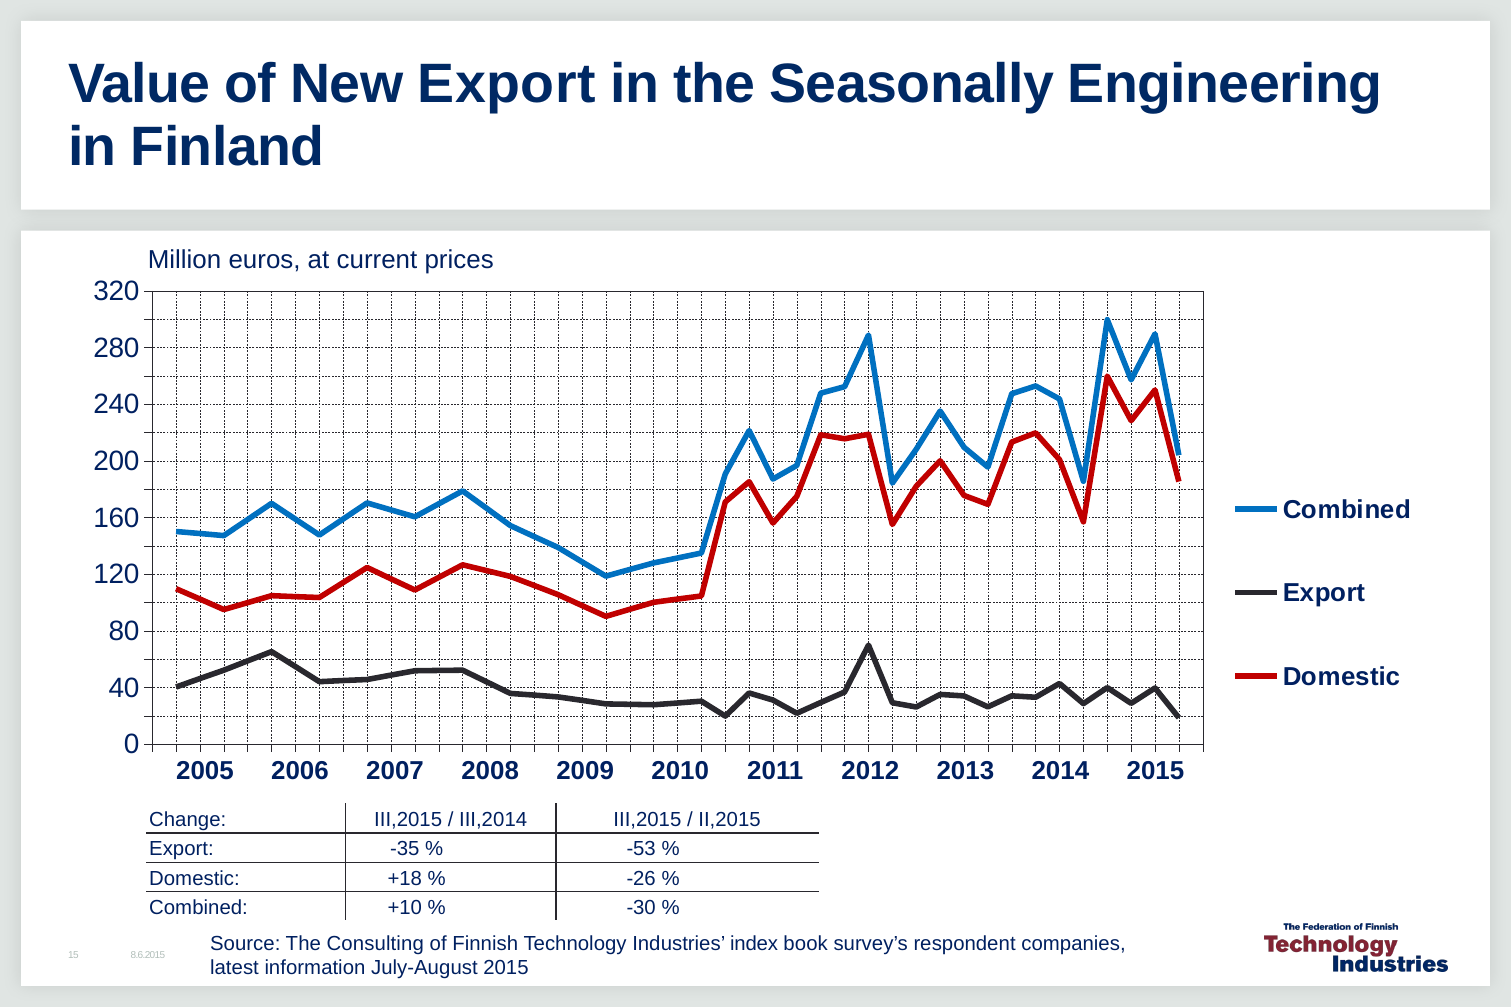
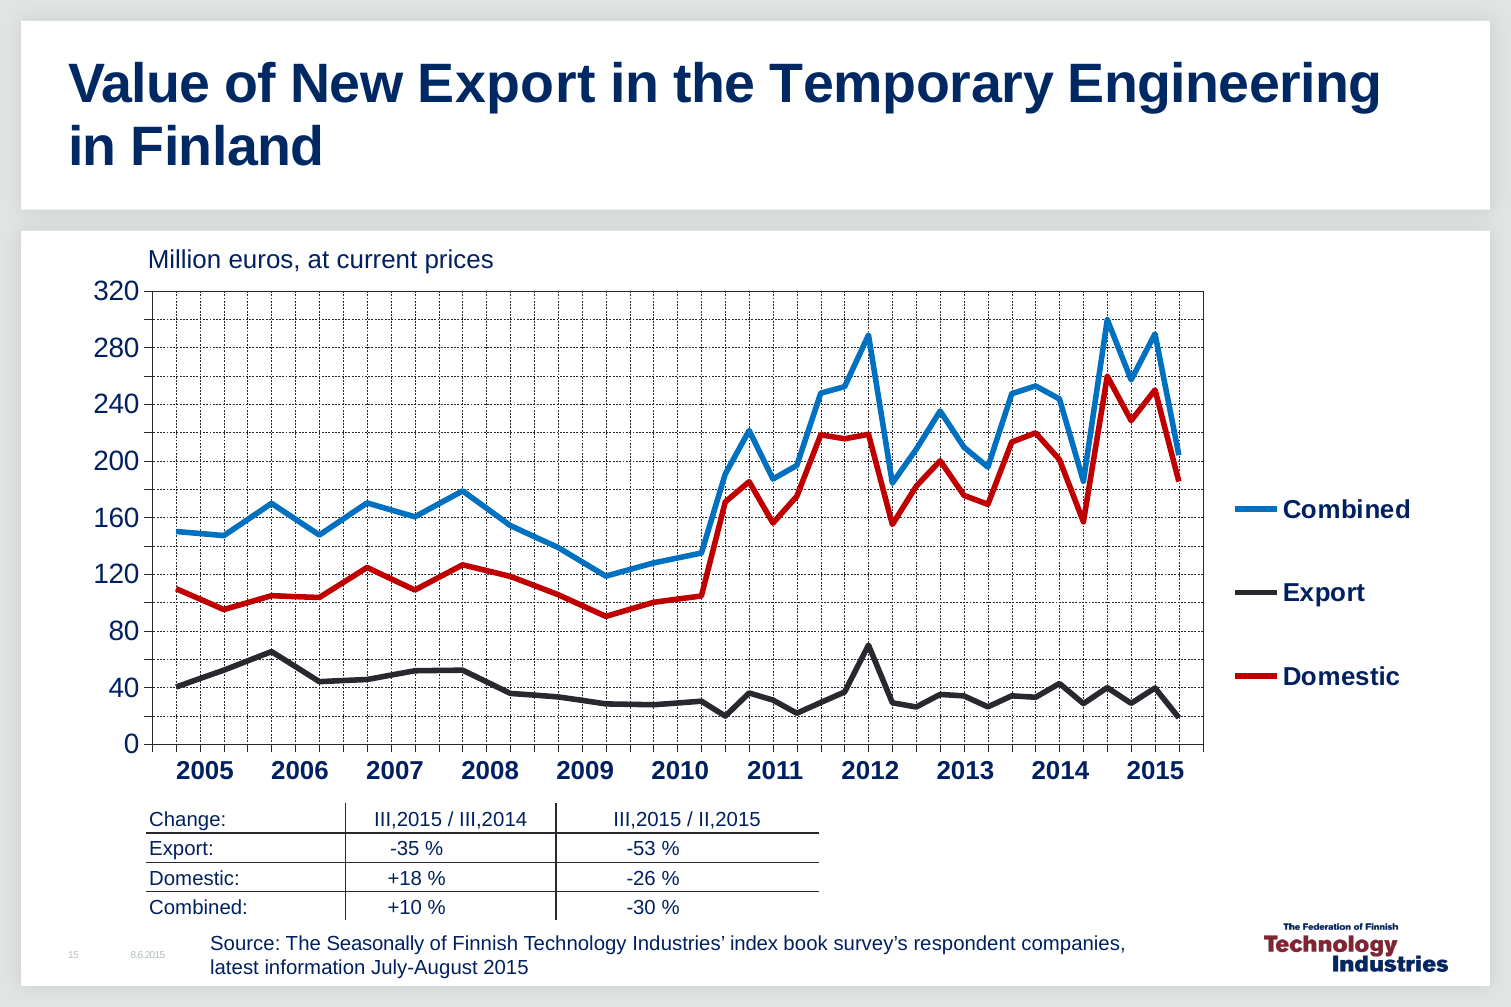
Seasonally: Seasonally -> Temporary (912, 84)
Consulting: Consulting -> Seasonally (375, 944)
